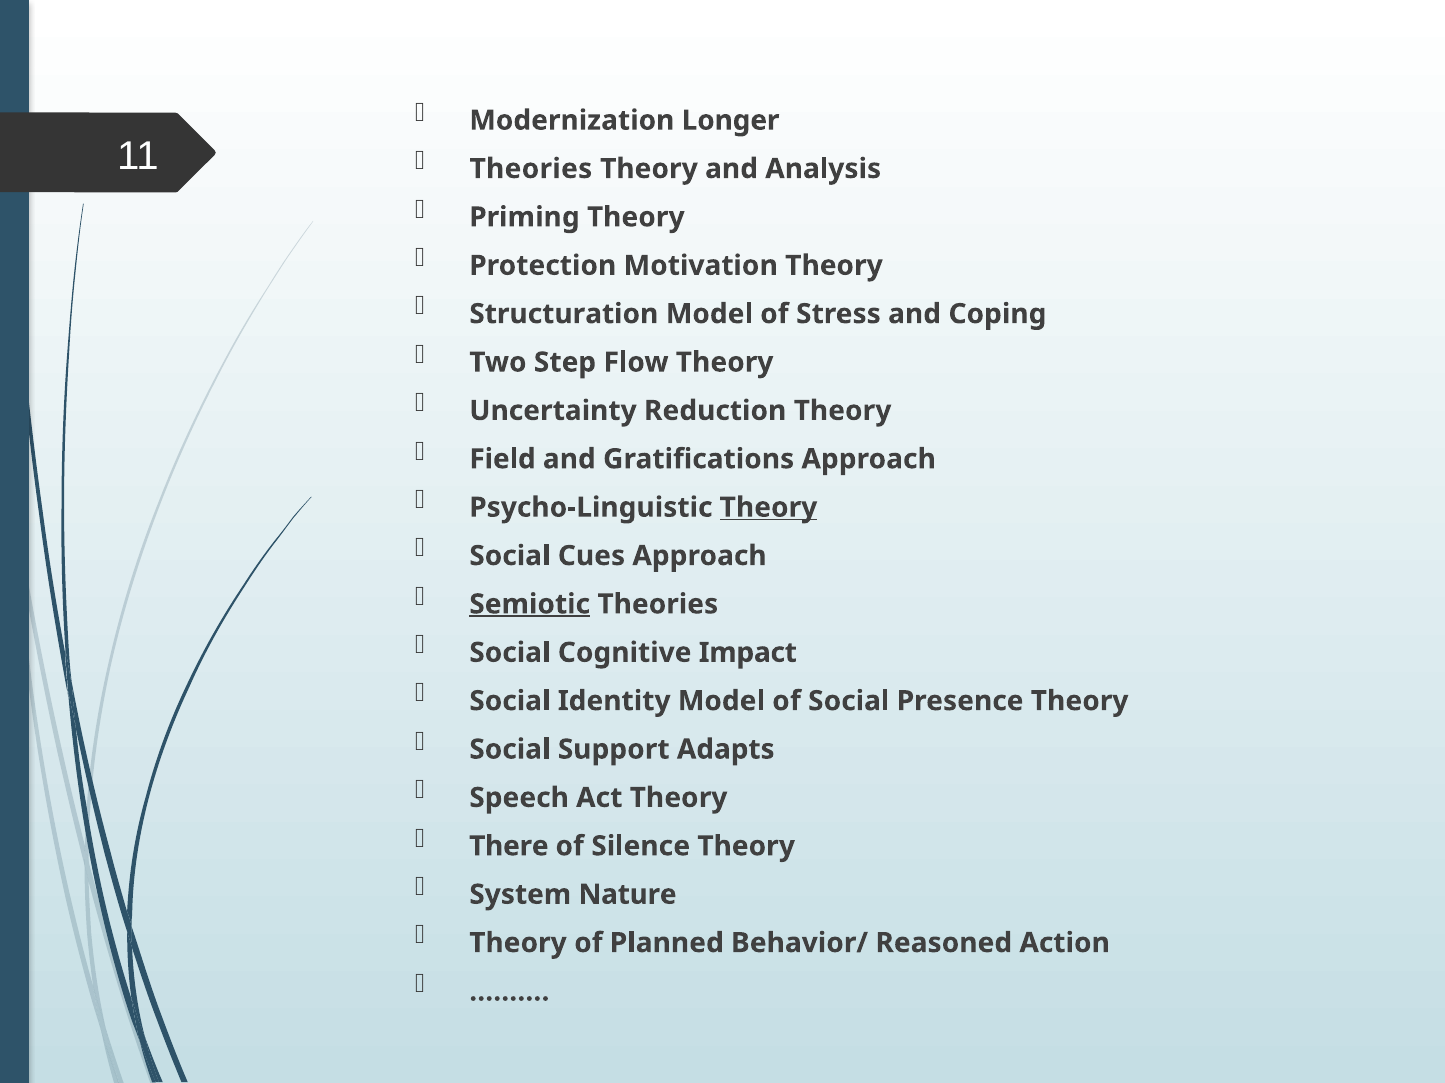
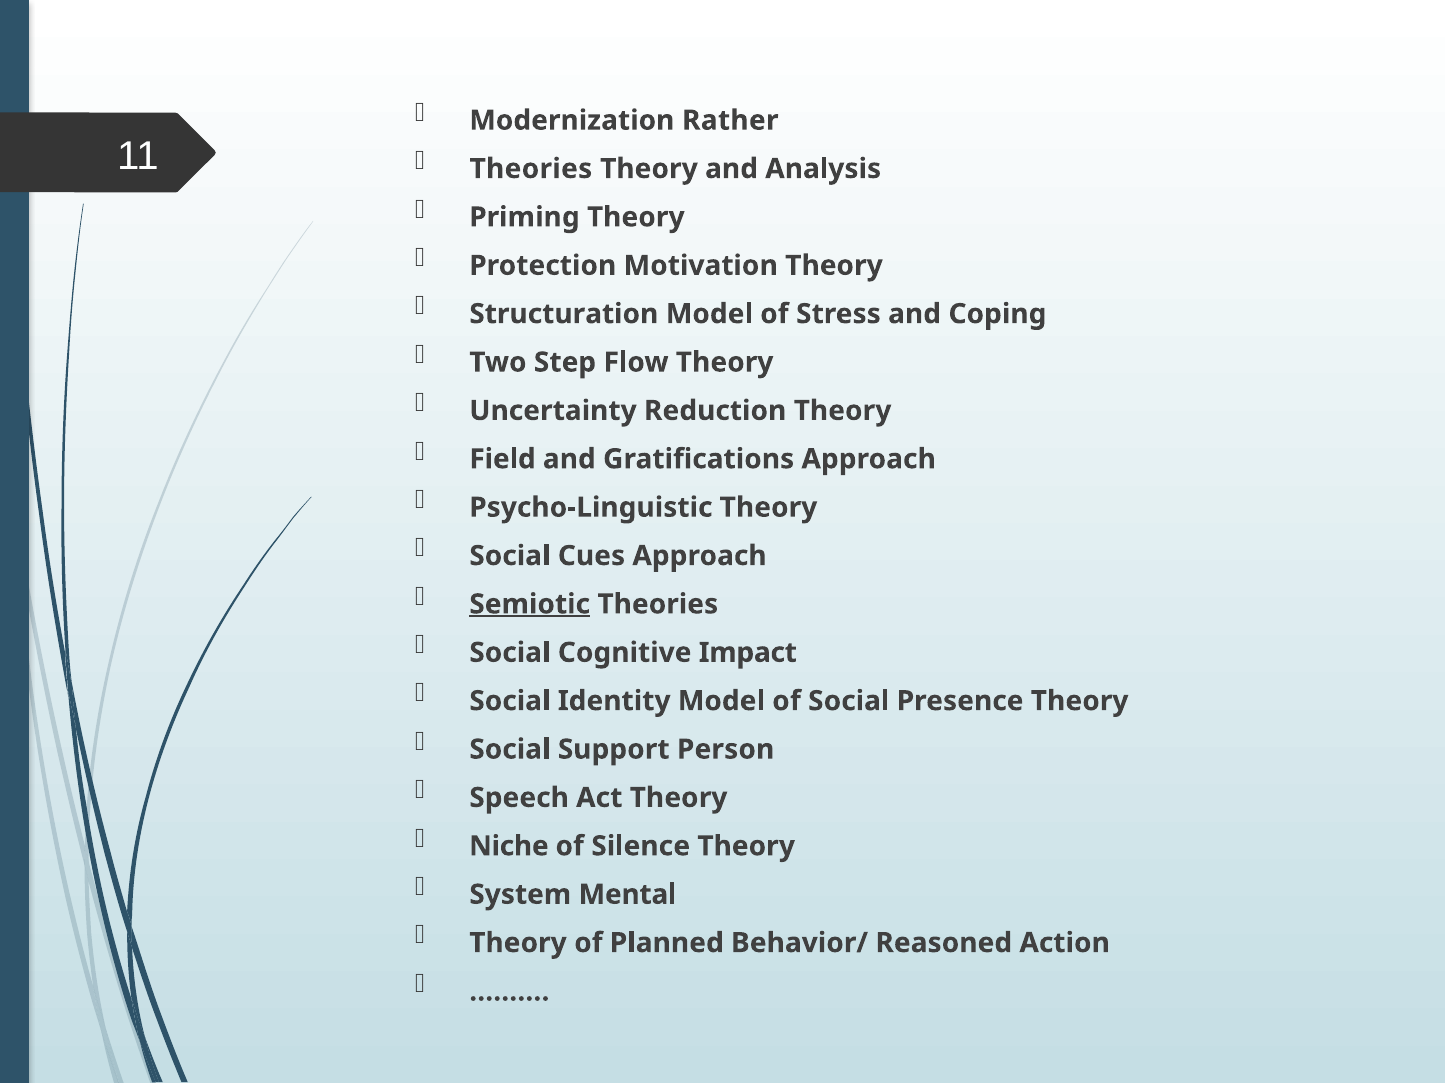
Longer: Longer -> Rather (730, 120)
Theory underline: present -> none (768, 508)
Adapts: Adapts -> Person (726, 750)
There: There -> Niche (509, 847)
Nature: Nature -> Mental (628, 895)
